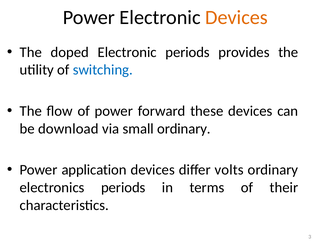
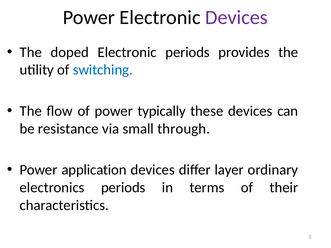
Devices colour: orange -> purple (236, 17)
forward: forward -> typically (162, 111)
download: download -> resistance (68, 129)
small ordinary: ordinary -> through (184, 129)
volts: volts -> layer (229, 170)
